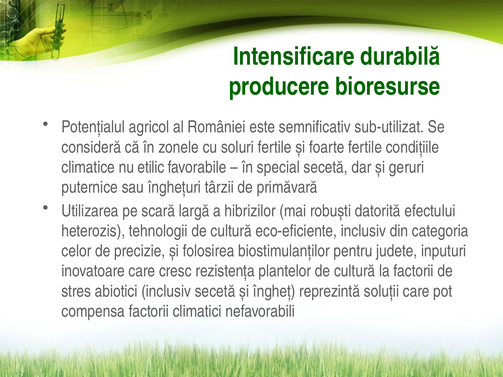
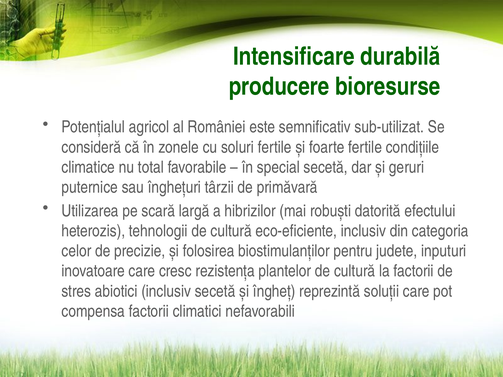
etilic: etilic -> total (151, 167)
